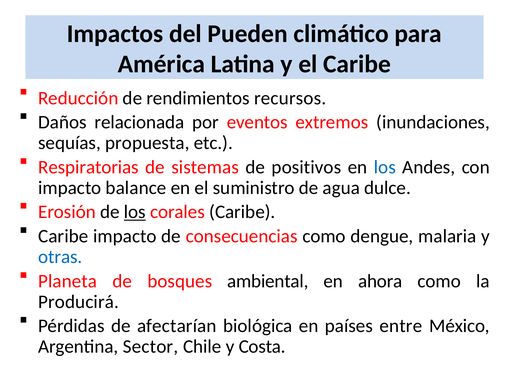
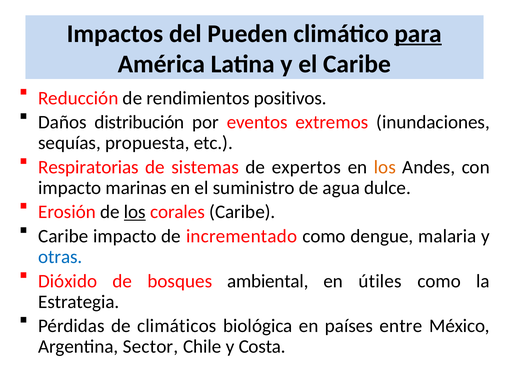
para underline: none -> present (418, 34)
recursos: recursos -> positivos (290, 98)
relacionada: relacionada -> distribución (139, 122)
positivos: positivos -> expertos (306, 167)
los colour: blue -> orange (385, 167)
balance: balance -> marinas (136, 188)
consecuencias: consecuencias -> incrementado (242, 236)
Planeta: Planeta -> Dióxido (68, 281)
ahora: ahora -> útiles (380, 281)
Producirá: Producirá -> Estrategia (79, 302)
afectarían: afectarían -> climáticos (177, 326)
